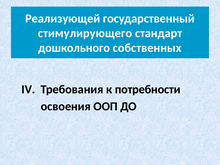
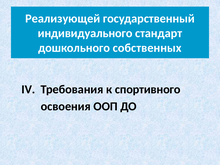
стимулирующего: стимулирующего -> индивидуального (85, 33)
потребности: потребности -> спортивного (148, 89)
